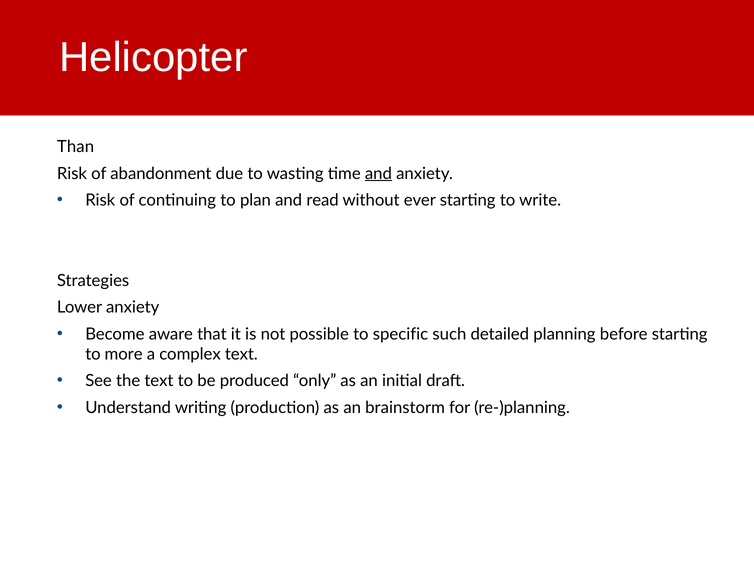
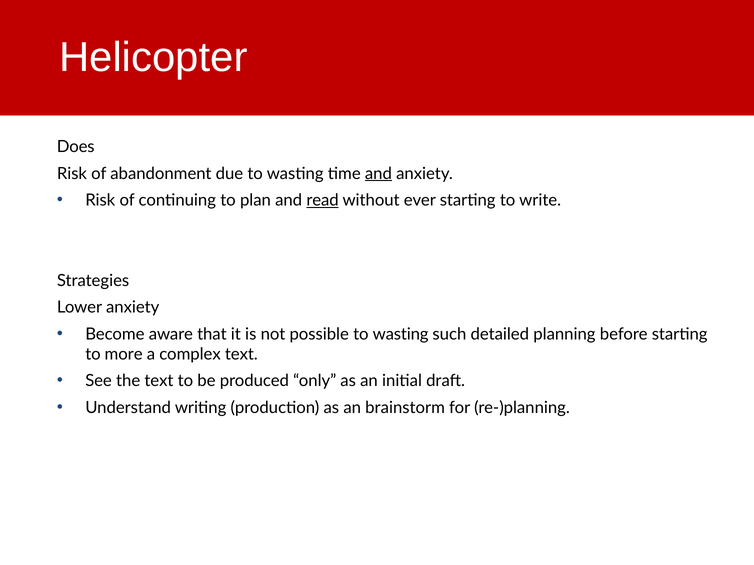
Than: Than -> Does (76, 147)
read underline: none -> present (323, 200)
possible to specific: specific -> wasting (401, 334)
